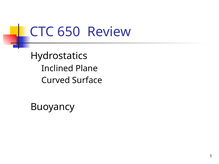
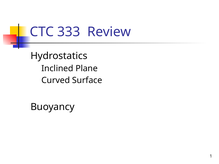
650: 650 -> 333 (69, 32)
